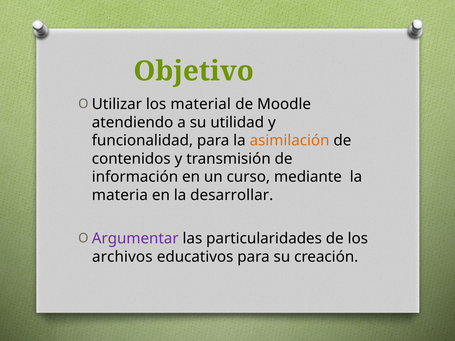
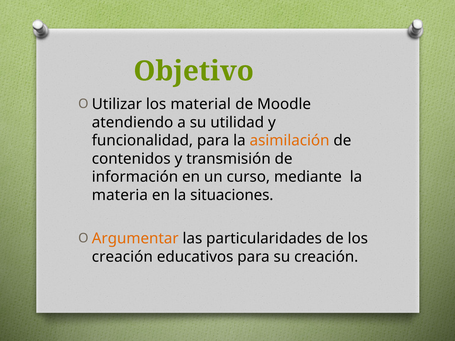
desarrollar: desarrollar -> situaciones (232, 195)
Argumentar colour: purple -> orange (135, 239)
archivos: archivos -> creación (122, 257)
